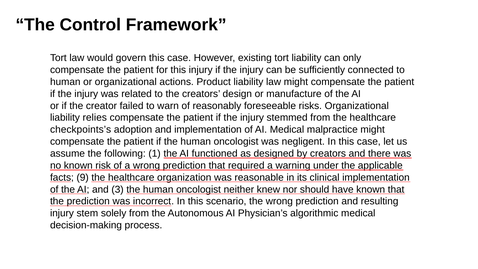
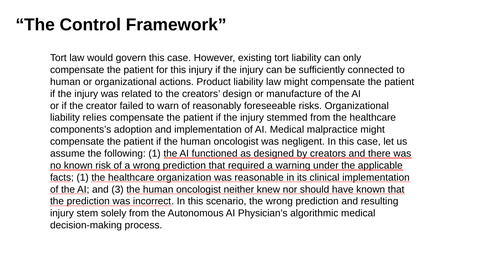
checkpoints’s: checkpoints’s -> components’s (81, 130)
facts 9: 9 -> 1 (83, 177)
